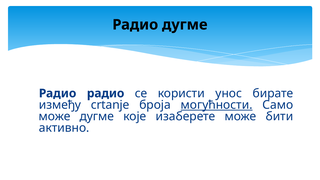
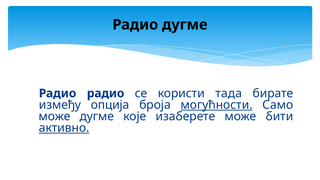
унос: унос -> тада (229, 93)
crtanje: crtanje -> опција (110, 105)
активно underline: none -> present (64, 128)
